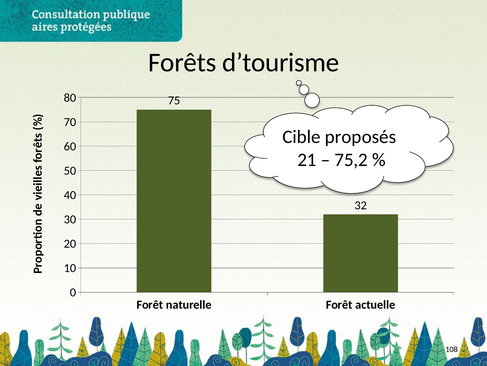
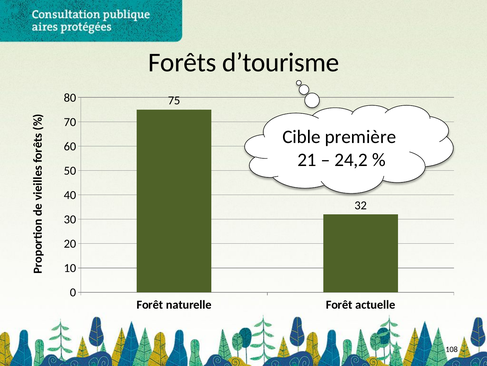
proposés: proposés -> première (361, 137)
75,2: 75,2 -> 24,2 (351, 159)
